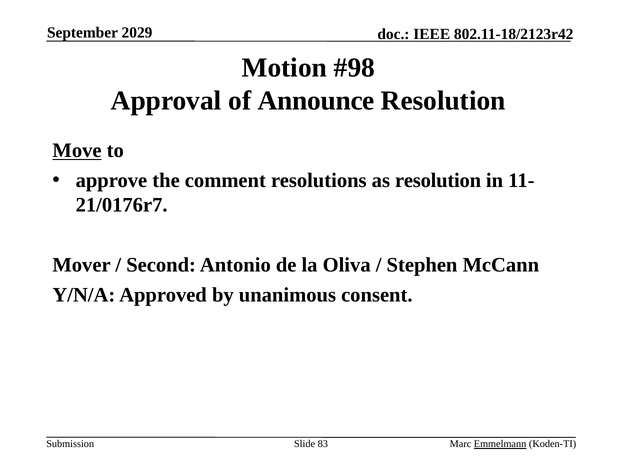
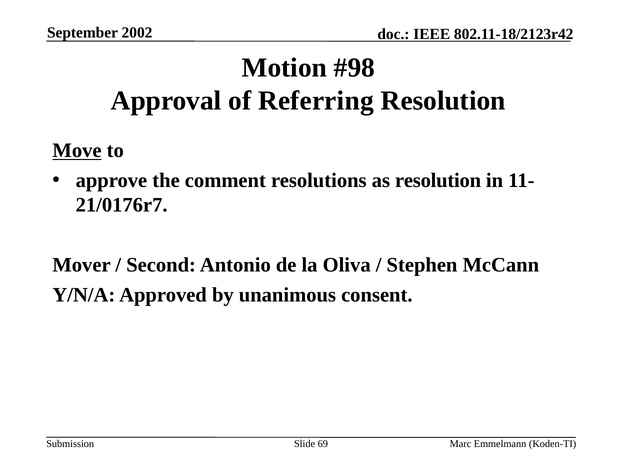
2029: 2029 -> 2002 (137, 33)
Announce: Announce -> Referring (316, 101)
83: 83 -> 69 (323, 444)
Emmelmann underline: present -> none (500, 444)
